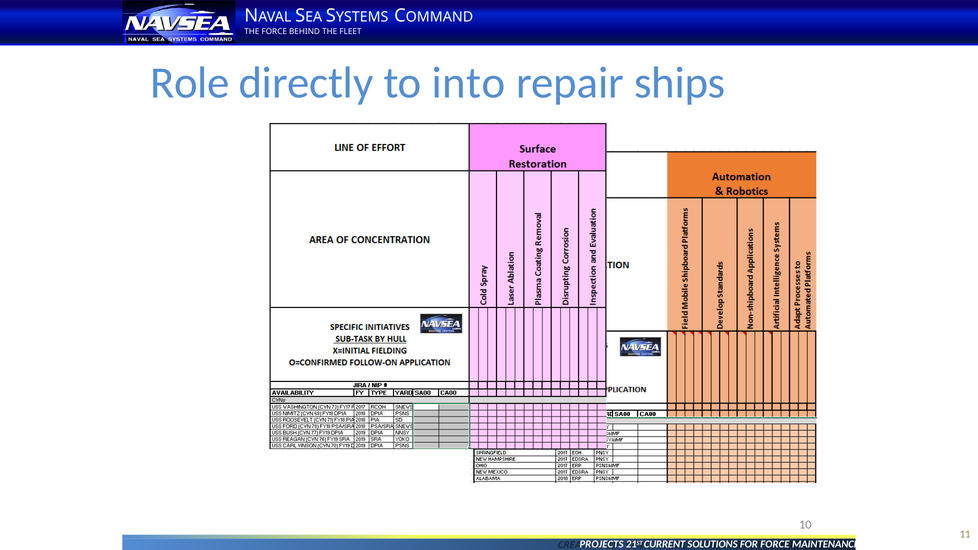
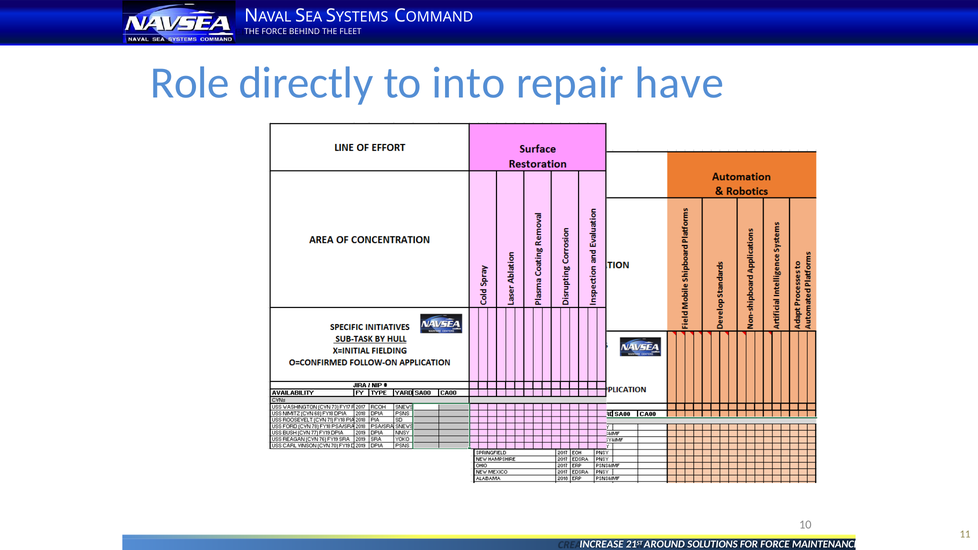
ships: ships -> have (679, 83)
PROJECTS: PROJECTS -> INCREASE (602, 544)
CURRENT: CURRENT -> AROUND (664, 544)
